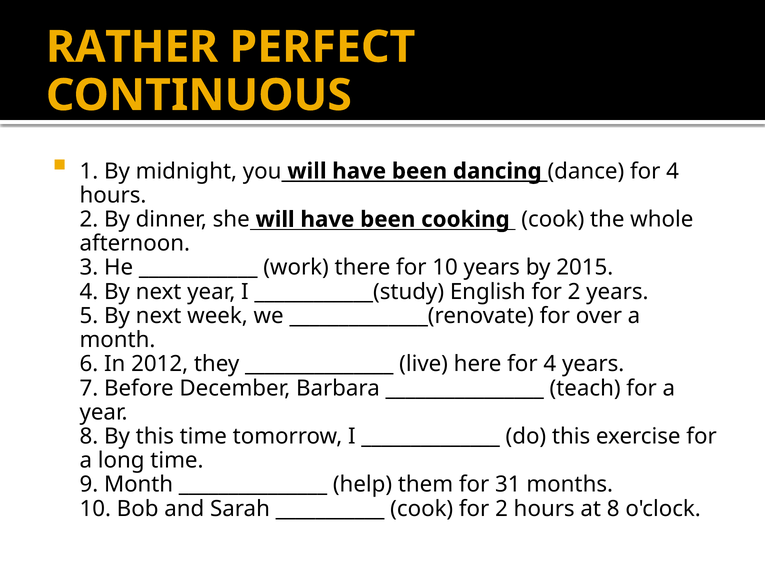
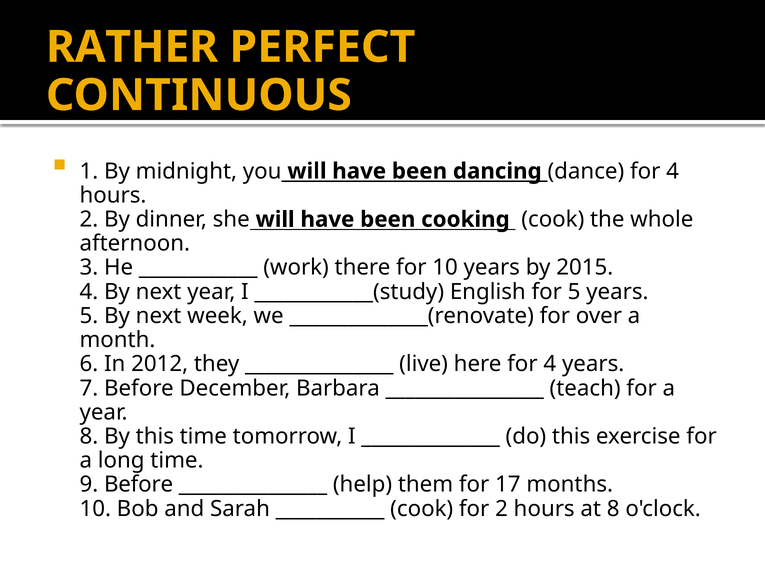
English for 2: 2 -> 5 (574, 292)
9 Month: Month -> Before (139, 484)
31: 31 -> 17 (508, 484)
